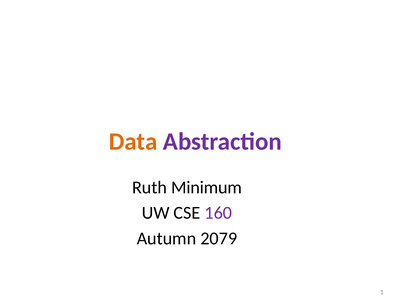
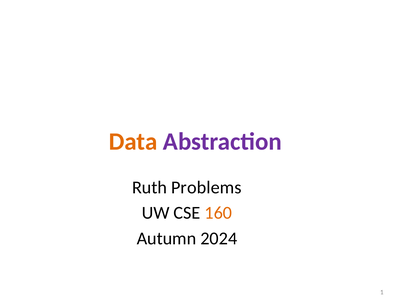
Minimum: Minimum -> Problems (206, 188)
160 colour: purple -> orange (218, 213)
2079: 2079 -> 2024 (219, 238)
